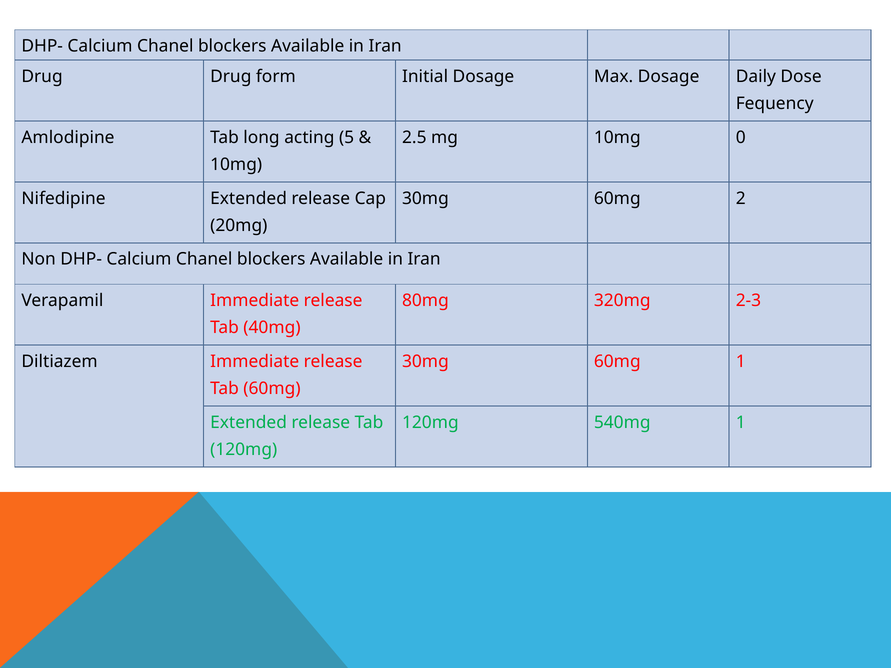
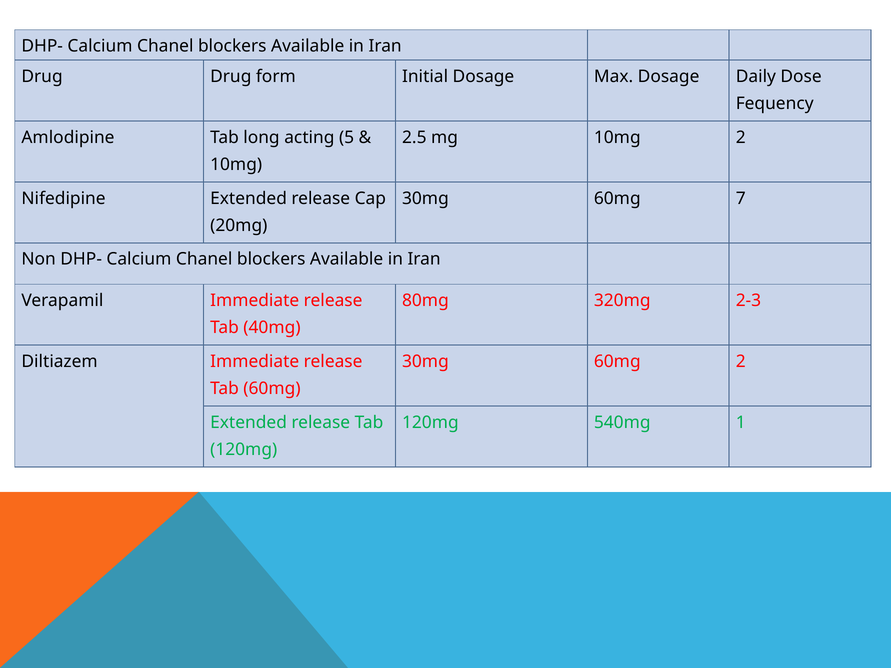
10mg 0: 0 -> 2 (741, 137)
2: 2 -> 7 (741, 198)
60mg 1: 1 -> 2 (741, 362)
